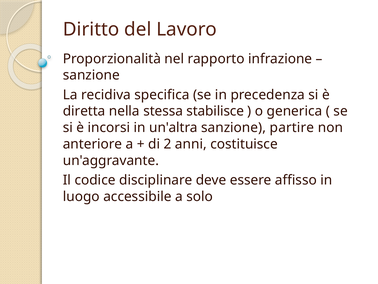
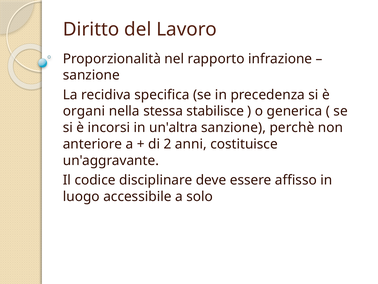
diretta: diretta -> organi (84, 111)
partire: partire -> perchè (292, 127)
